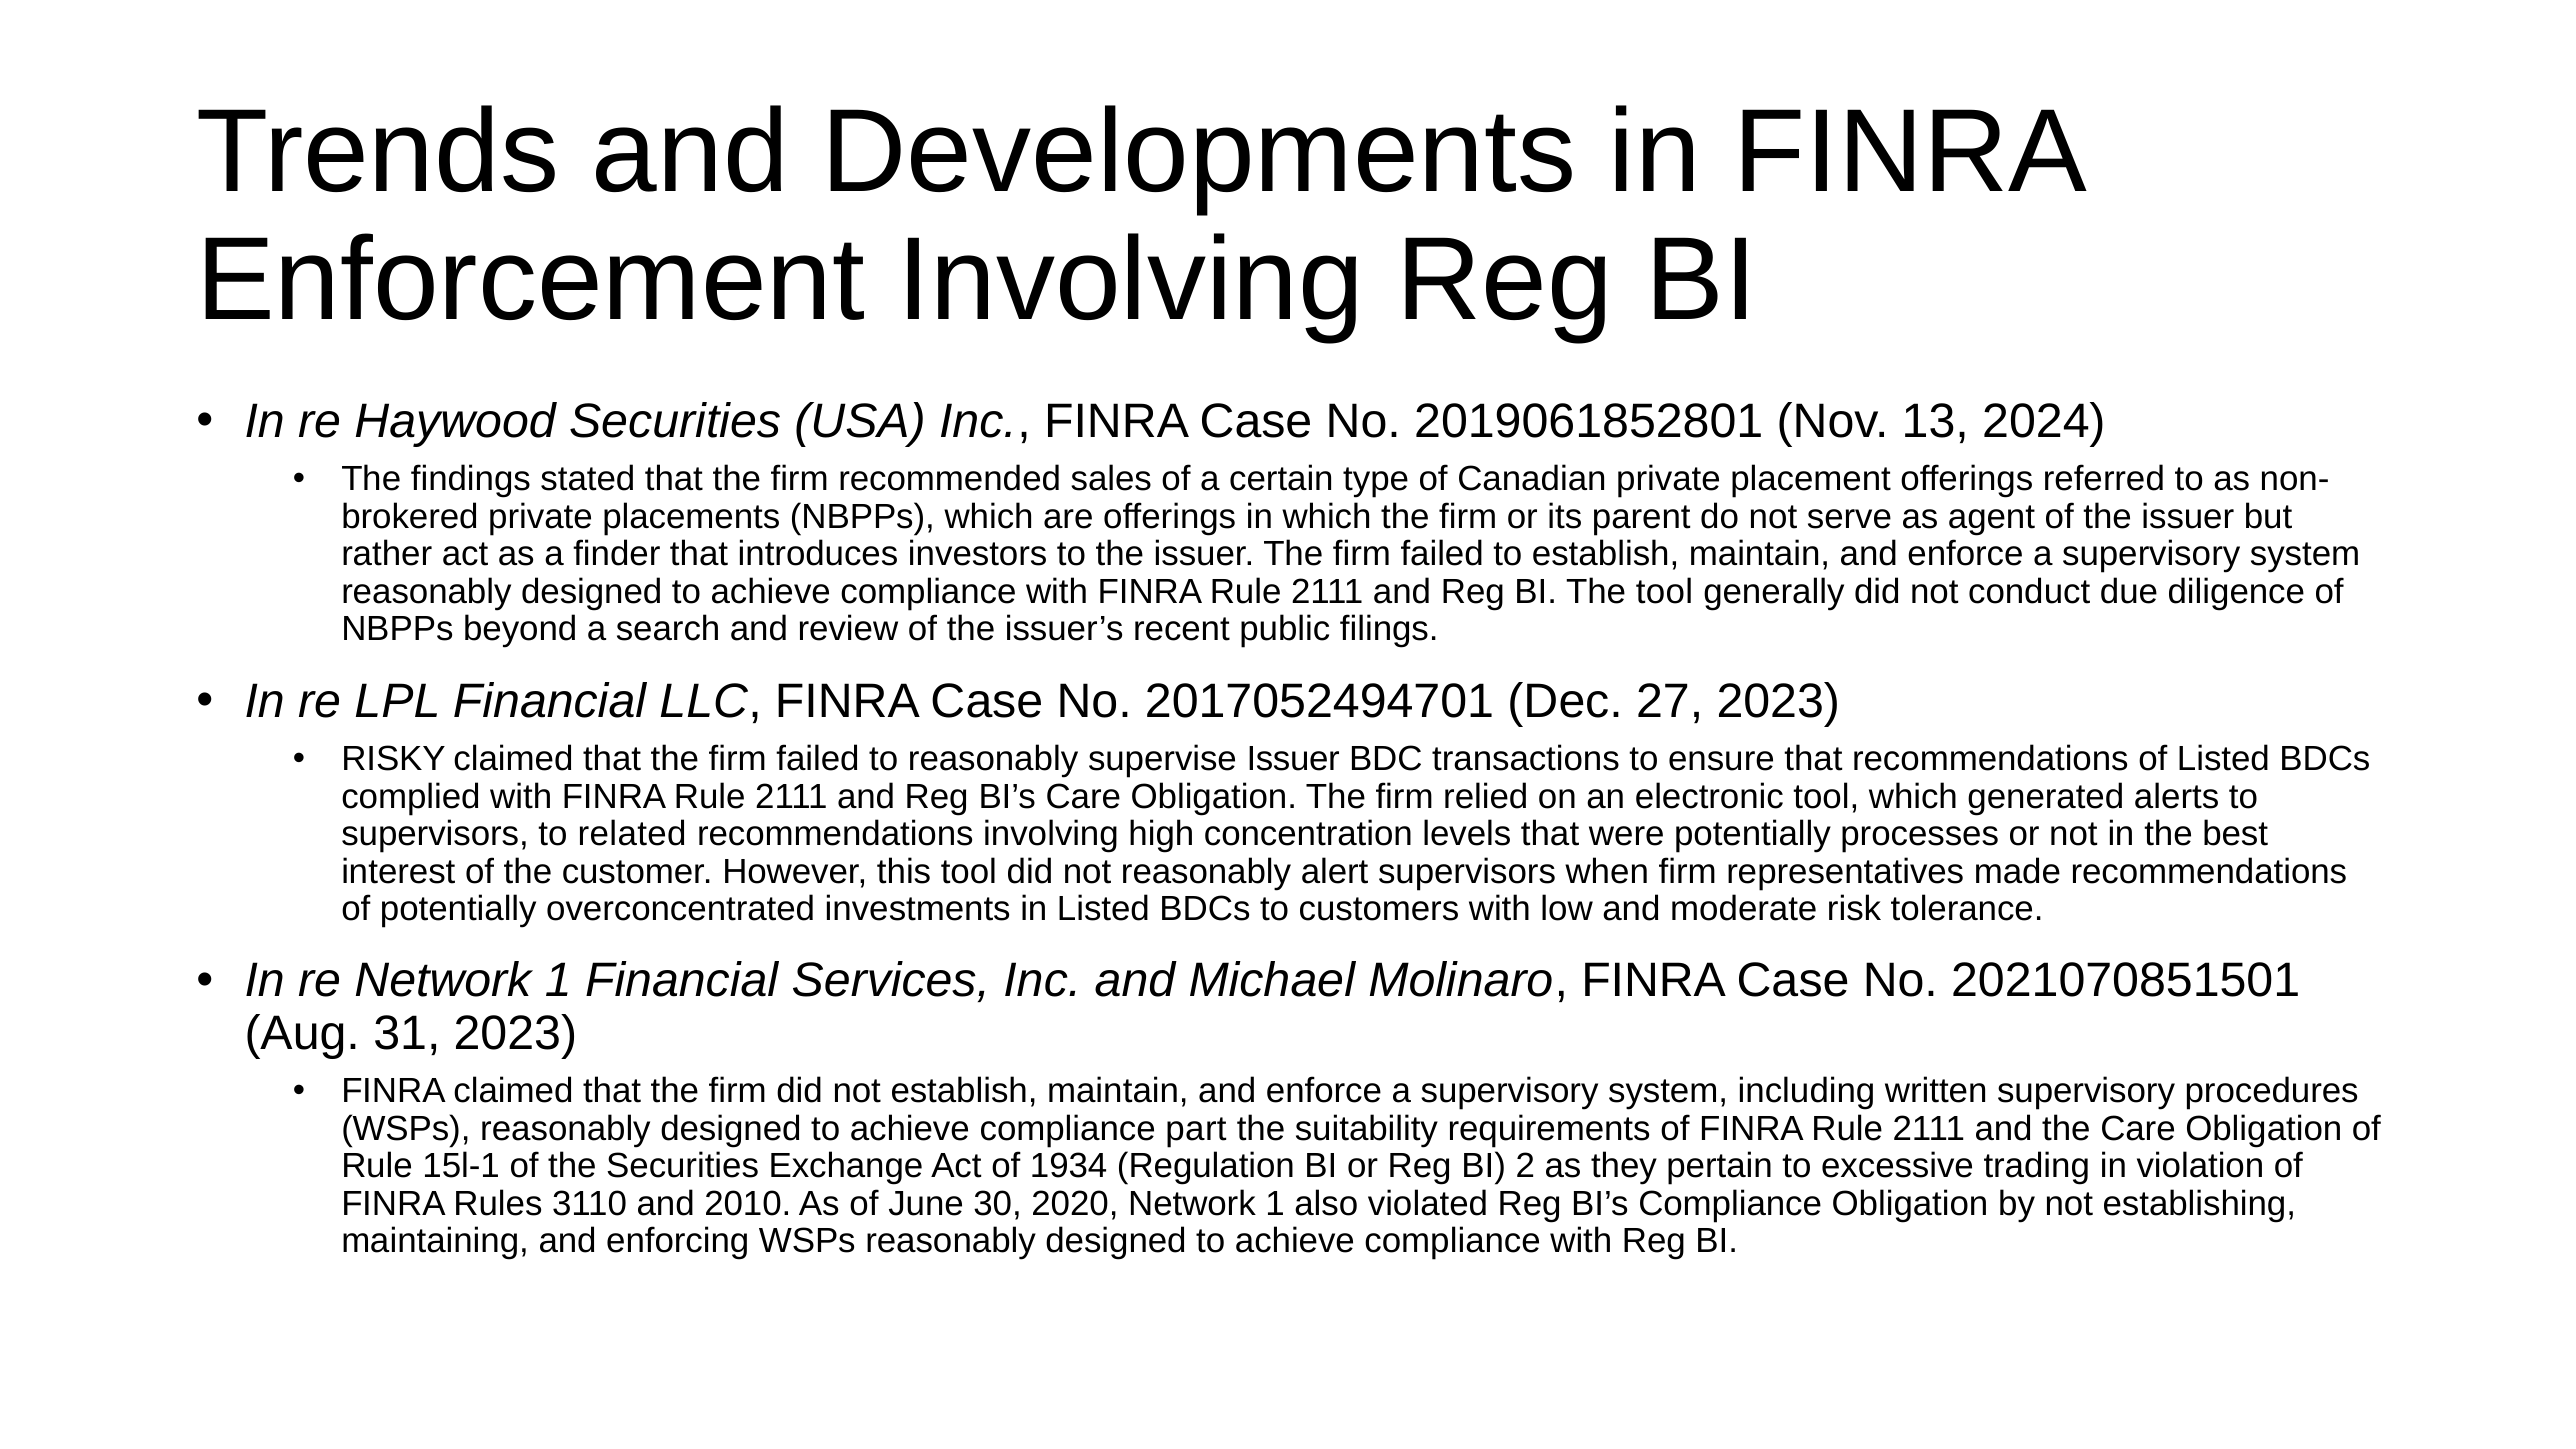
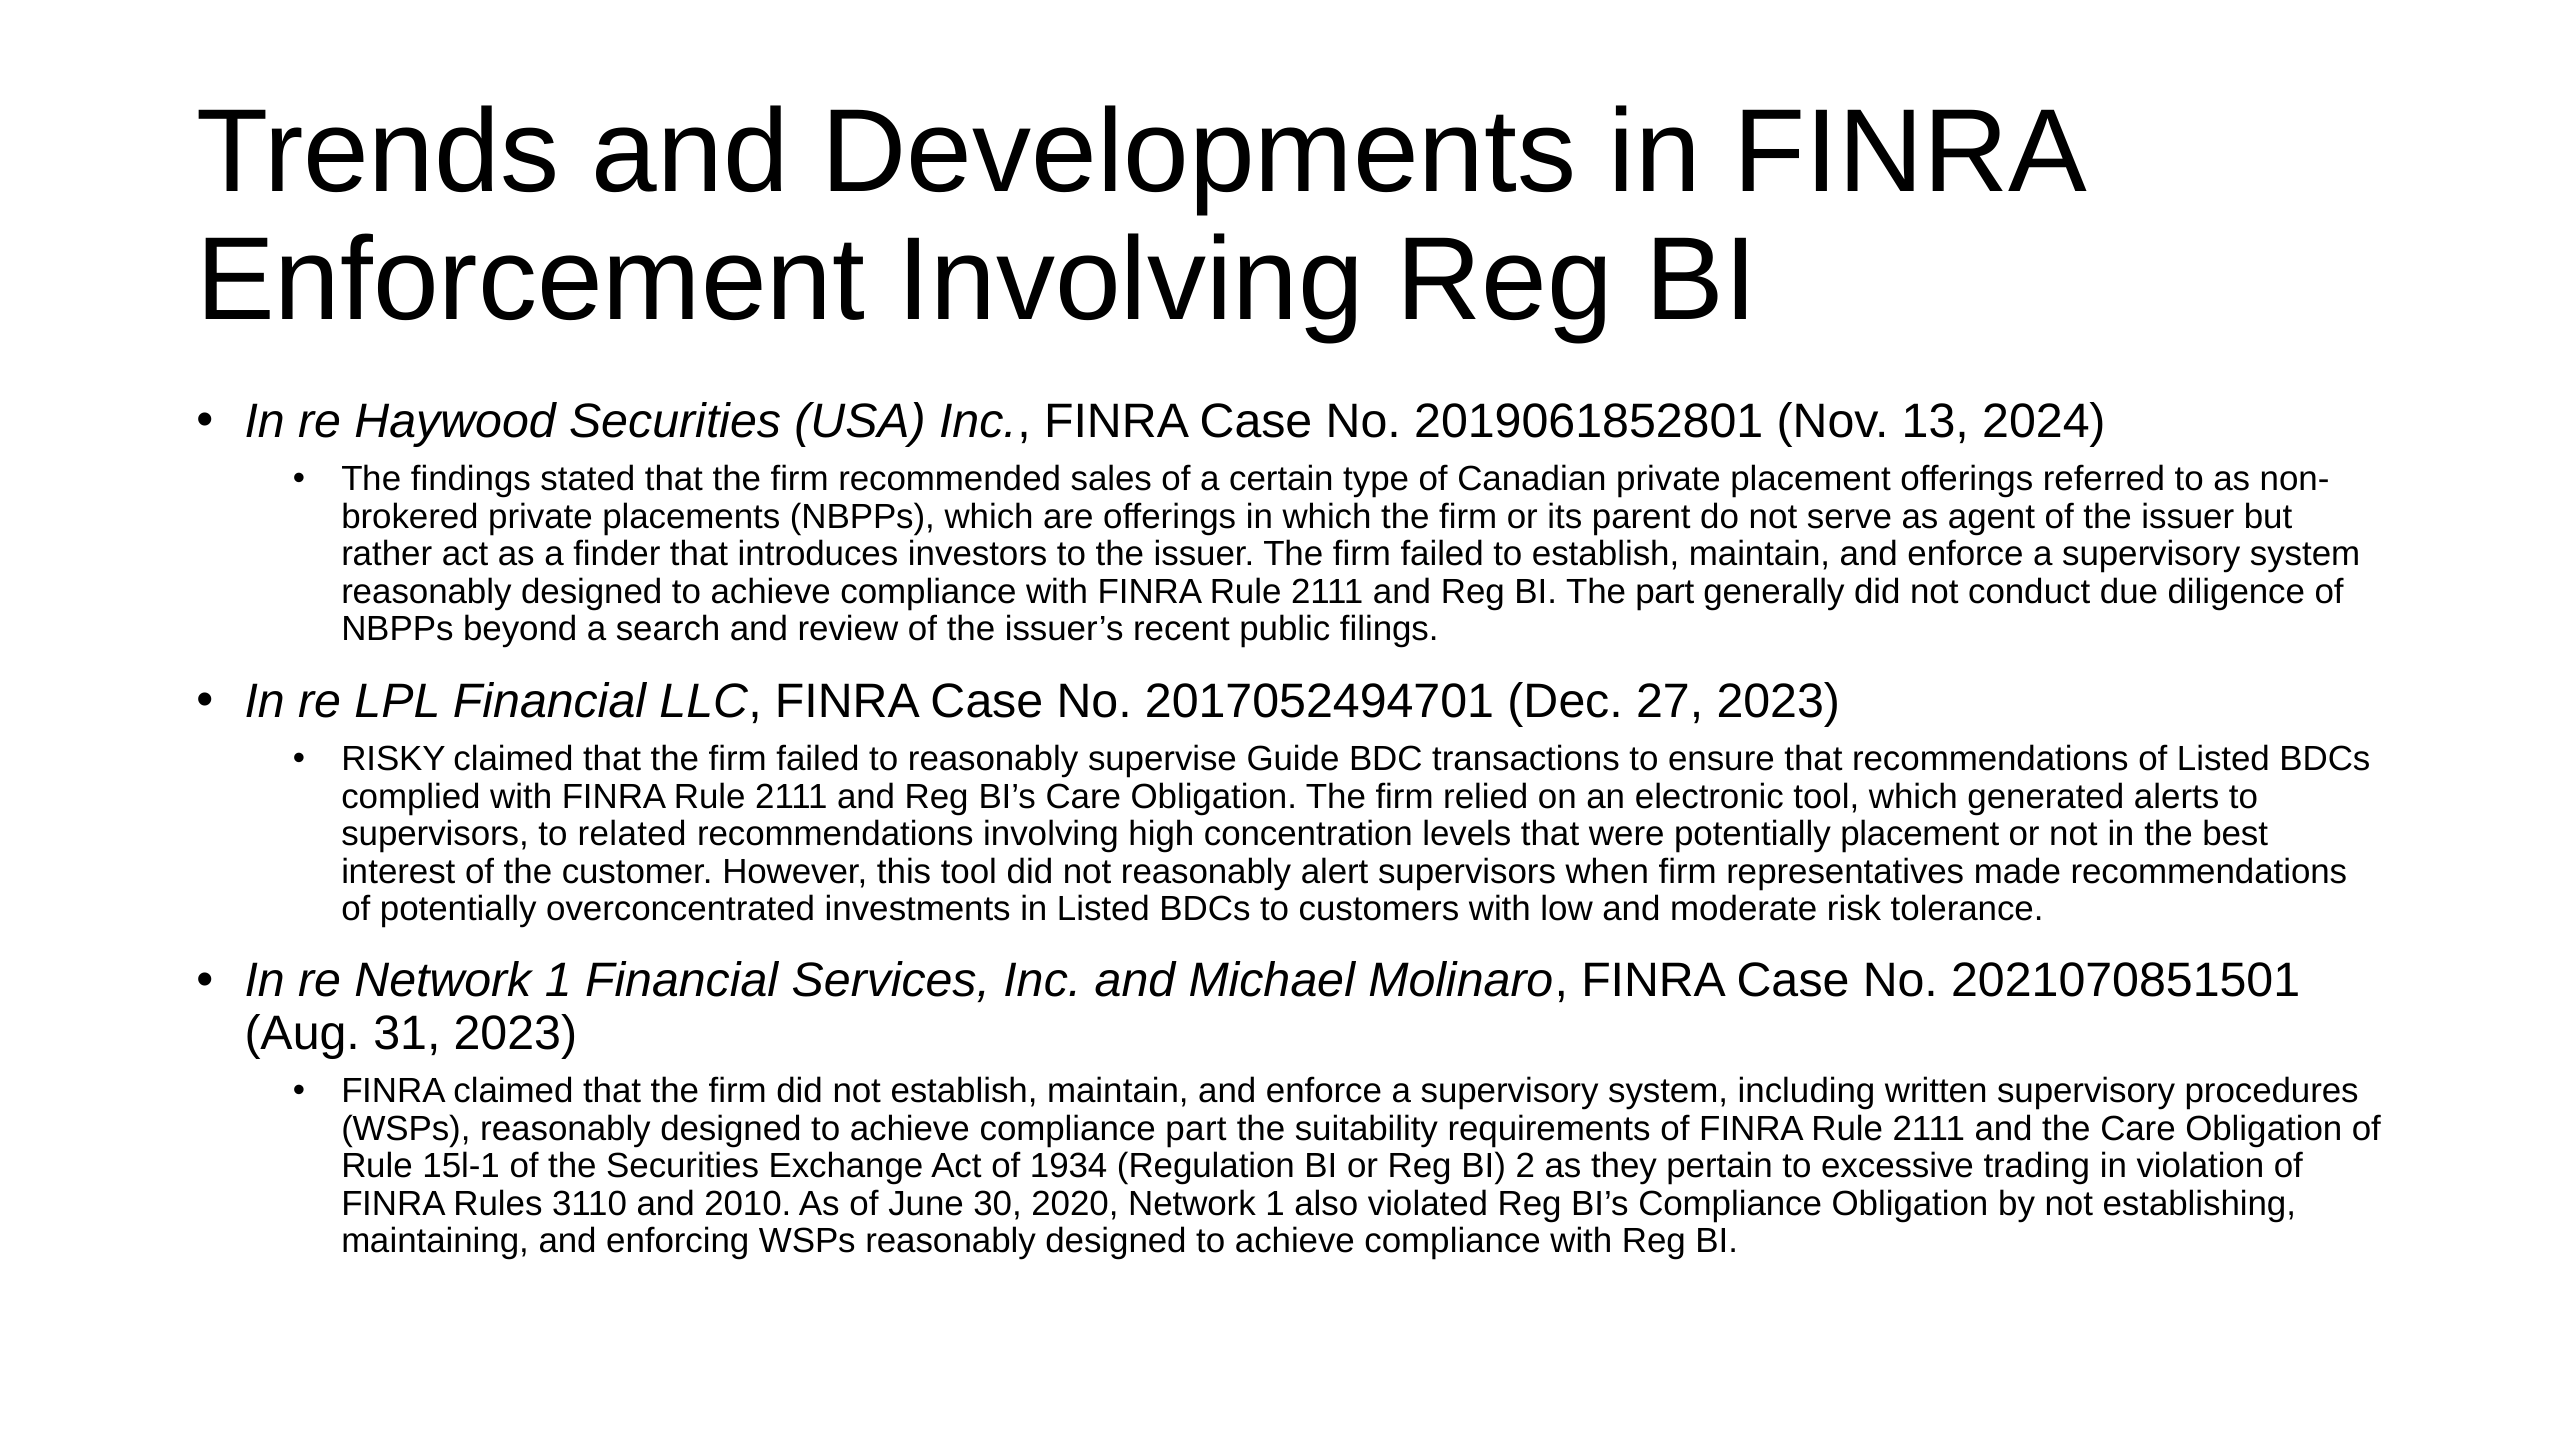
The tool: tool -> part (1665, 592)
supervise Issuer: Issuer -> Guide (1293, 759)
potentially processes: processes -> placement (1920, 834)
